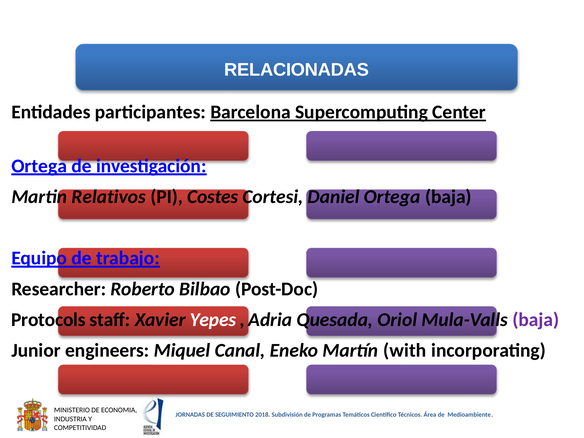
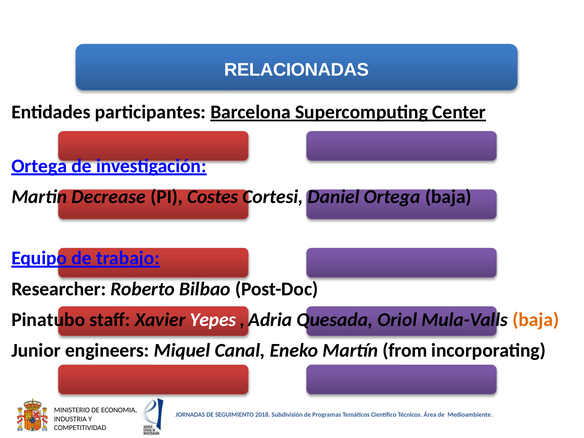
Relativos: Relativos -> Decrease (109, 197)
Protocols: Protocols -> Pinatubo (48, 320)
baja colour: purple -> orange (536, 320)
with: with -> from (405, 350)
